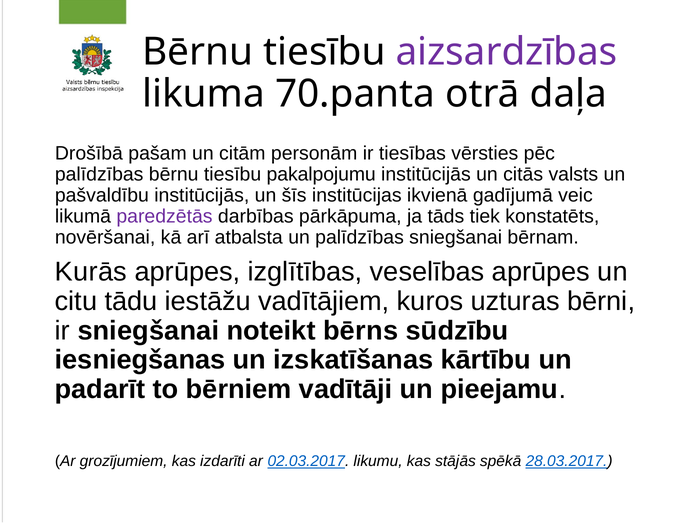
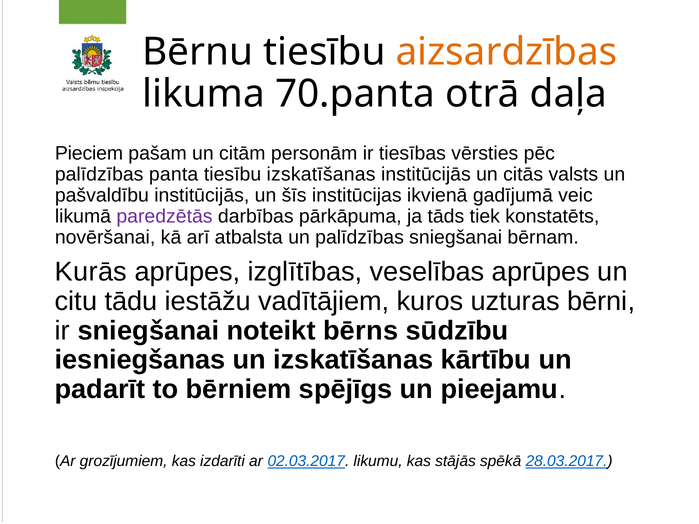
aizsardzības colour: purple -> orange (507, 52)
Drošībā: Drošībā -> Pieciem (89, 153)
palīdzības bērnu: bērnu -> panta (174, 174)
tiesību pakalpojumu: pakalpojumu -> izskatīšanas (321, 174)
vadītāji: vadītāji -> spējīgs (346, 390)
